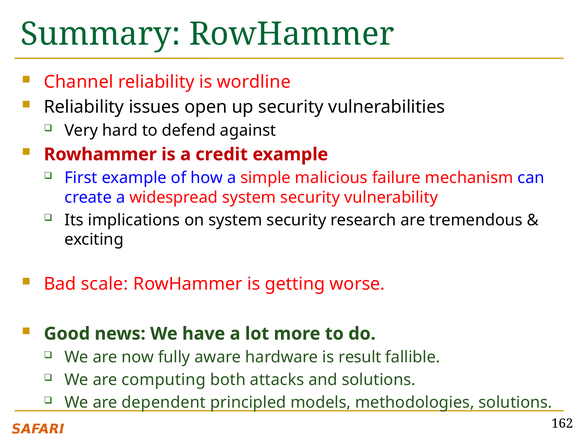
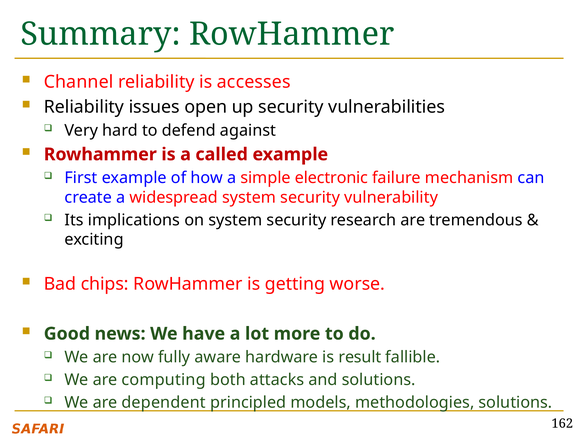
wordline: wordline -> accesses (254, 82)
credit: credit -> called (222, 154)
malicious: malicious -> electronic (331, 178)
scale: scale -> chips (105, 284)
